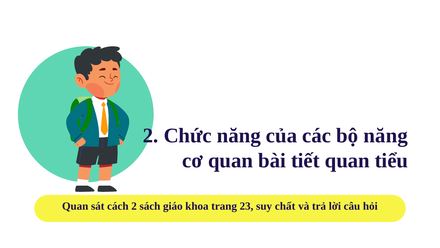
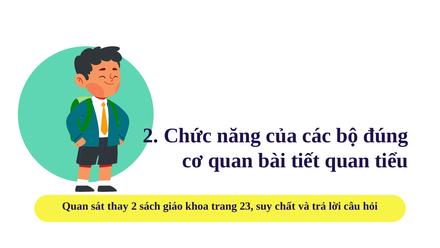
bộ năng: năng -> đúng (386, 135)
cách: cách -> thay (118, 206)
